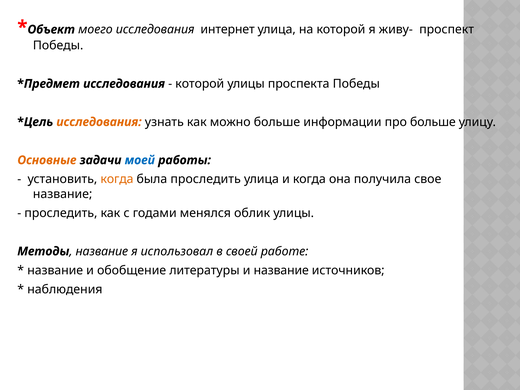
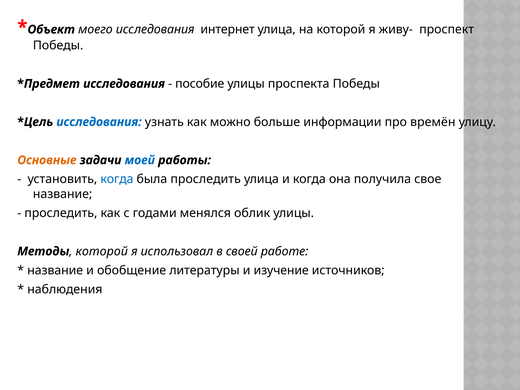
которой: которой -> пособие (200, 84)
исследования colour: orange -> blue (99, 122)
про больше: больше -> времён (433, 122)
когда colour: orange -> blue (117, 179)
Методы название: название -> которой (102, 251)
и название: название -> изучение (281, 270)
